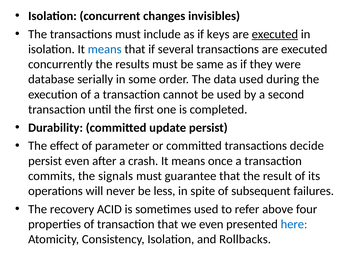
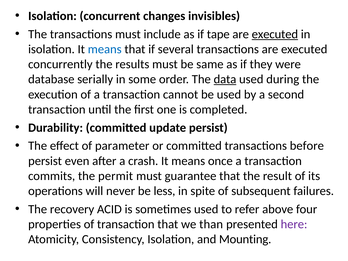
keys: keys -> tape (218, 34)
data underline: none -> present (225, 79)
decide: decide -> before (307, 146)
signals: signals -> permit (116, 176)
we even: even -> than (211, 224)
here colour: blue -> purple (294, 224)
Rollbacks: Rollbacks -> Mounting (245, 239)
